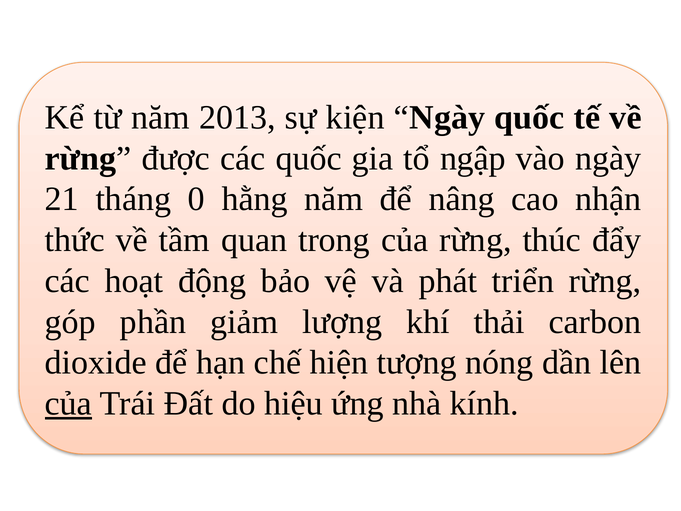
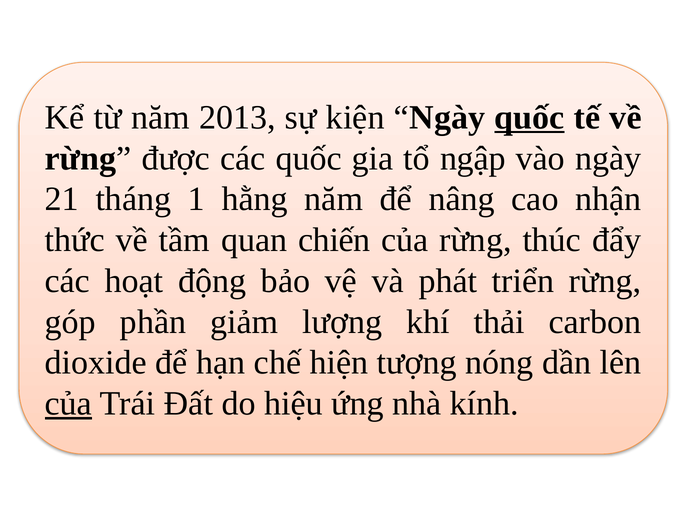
quốc underline: none -> present (529, 117)
0: 0 -> 1 (196, 199)
trong: trong -> chiến (334, 240)
